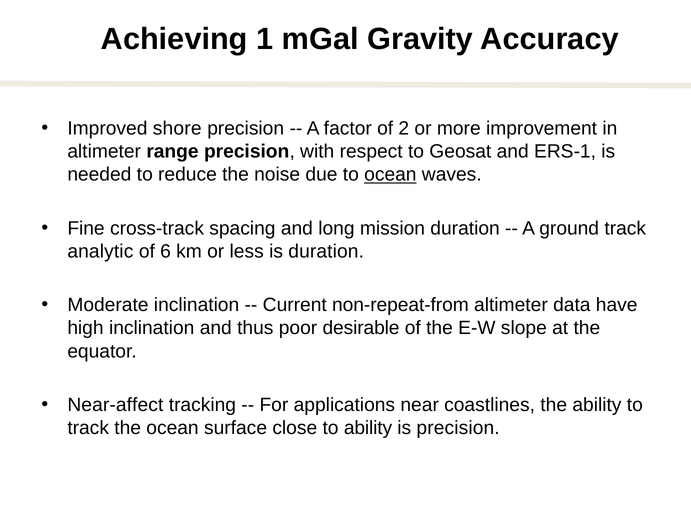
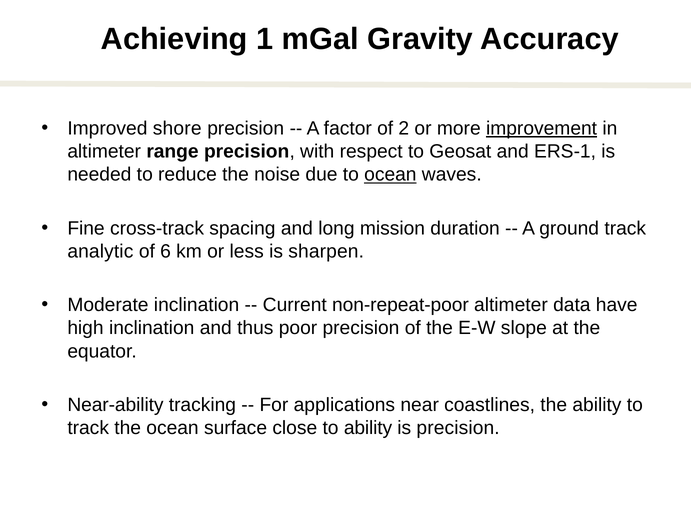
improvement underline: none -> present (542, 129)
is duration: duration -> sharpen (326, 252)
non-repeat-from: non-repeat-from -> non-repeat-poor (400, 305)
poor desirable: desirable -> precision (361, 328)
Near-affect: Near-affect -> Near-ability (115, 405)
